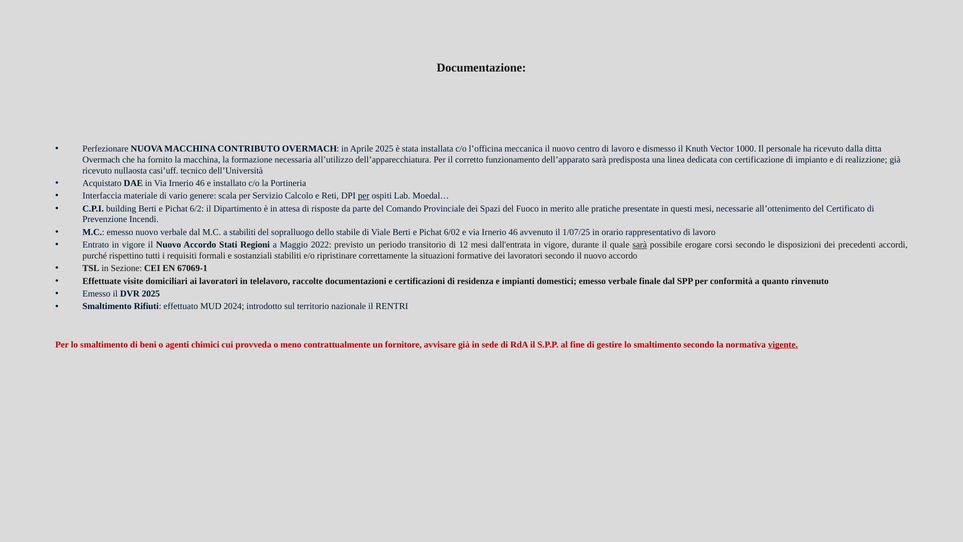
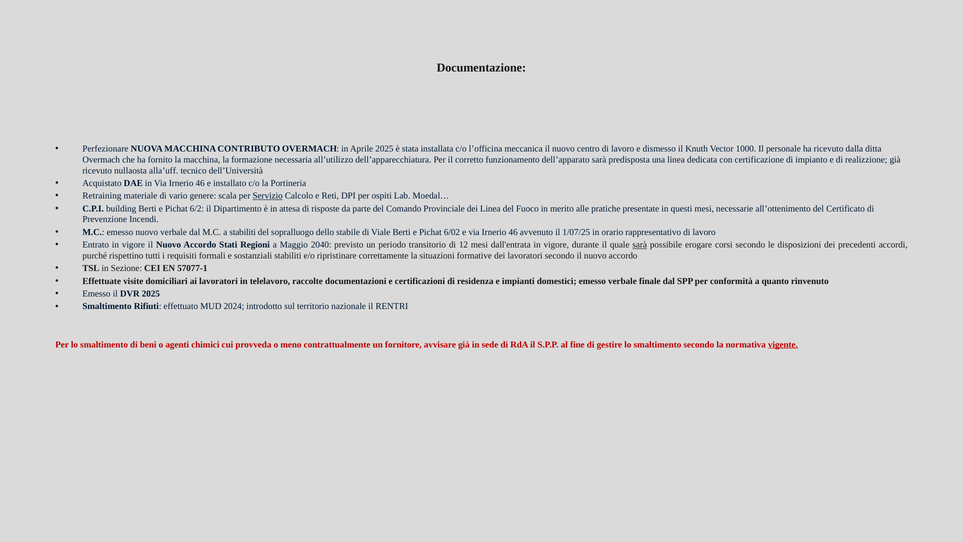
casi’uff: casi’uff -> alla’uff (164, 170)
Interfaccia: Interfaccia -> Retraining (102, 196)
Servizio underline: none -> present (268, 196)
per underline: present -> none (364, 196)
dei Spazi: Spazi -> Linea (490, 209)
2022: 2022 -> 2040 (321, 245)
67069-1: 67069-1 -> 57077-1 (192, 268)
